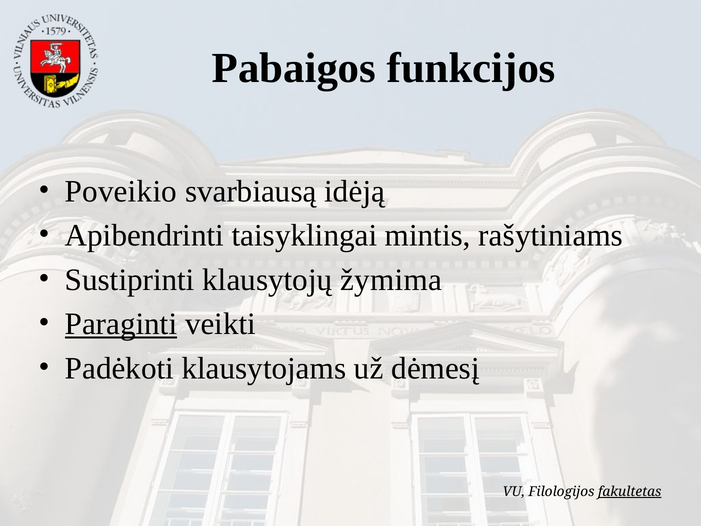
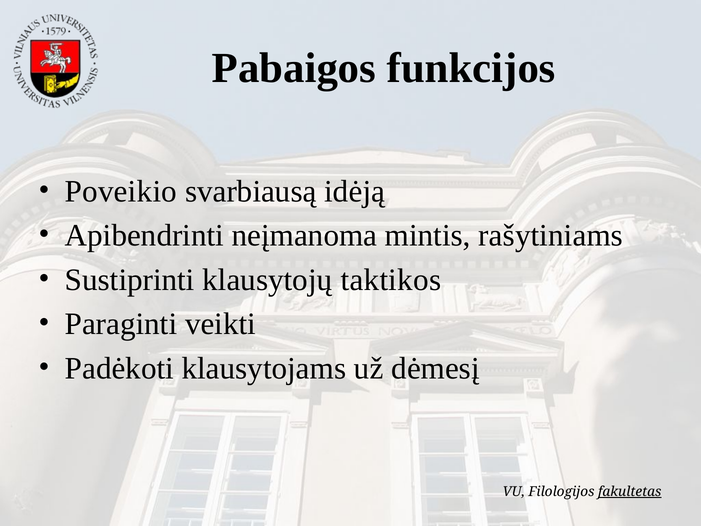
taisyklingai: taisyklingai -> neįmanoma (305, 236)
žymima: žymima -> taktikos (391, 280)
Paraginti underline: present -> none (121, 324)
